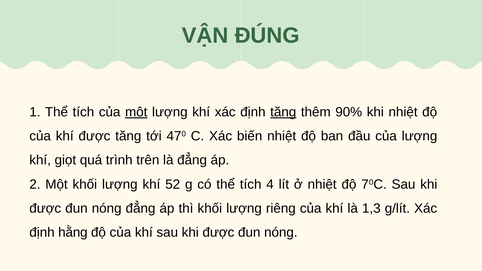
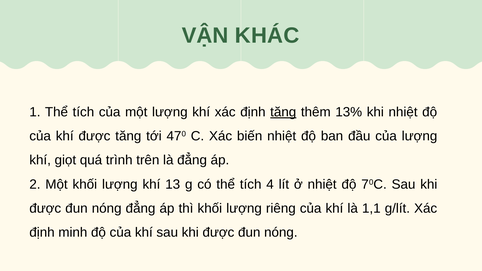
ĐÚNG: ĐÚNG -> KHÁC (267, 36)
một underline: present -> none (136, 112)
90%: 90% -> 13% (349, 112)
52: 52 -> 13 (173, 184)
1,3: 1,3 -> 1,1 (371, 208)
hằng: hằng -> minh (73, 233)
